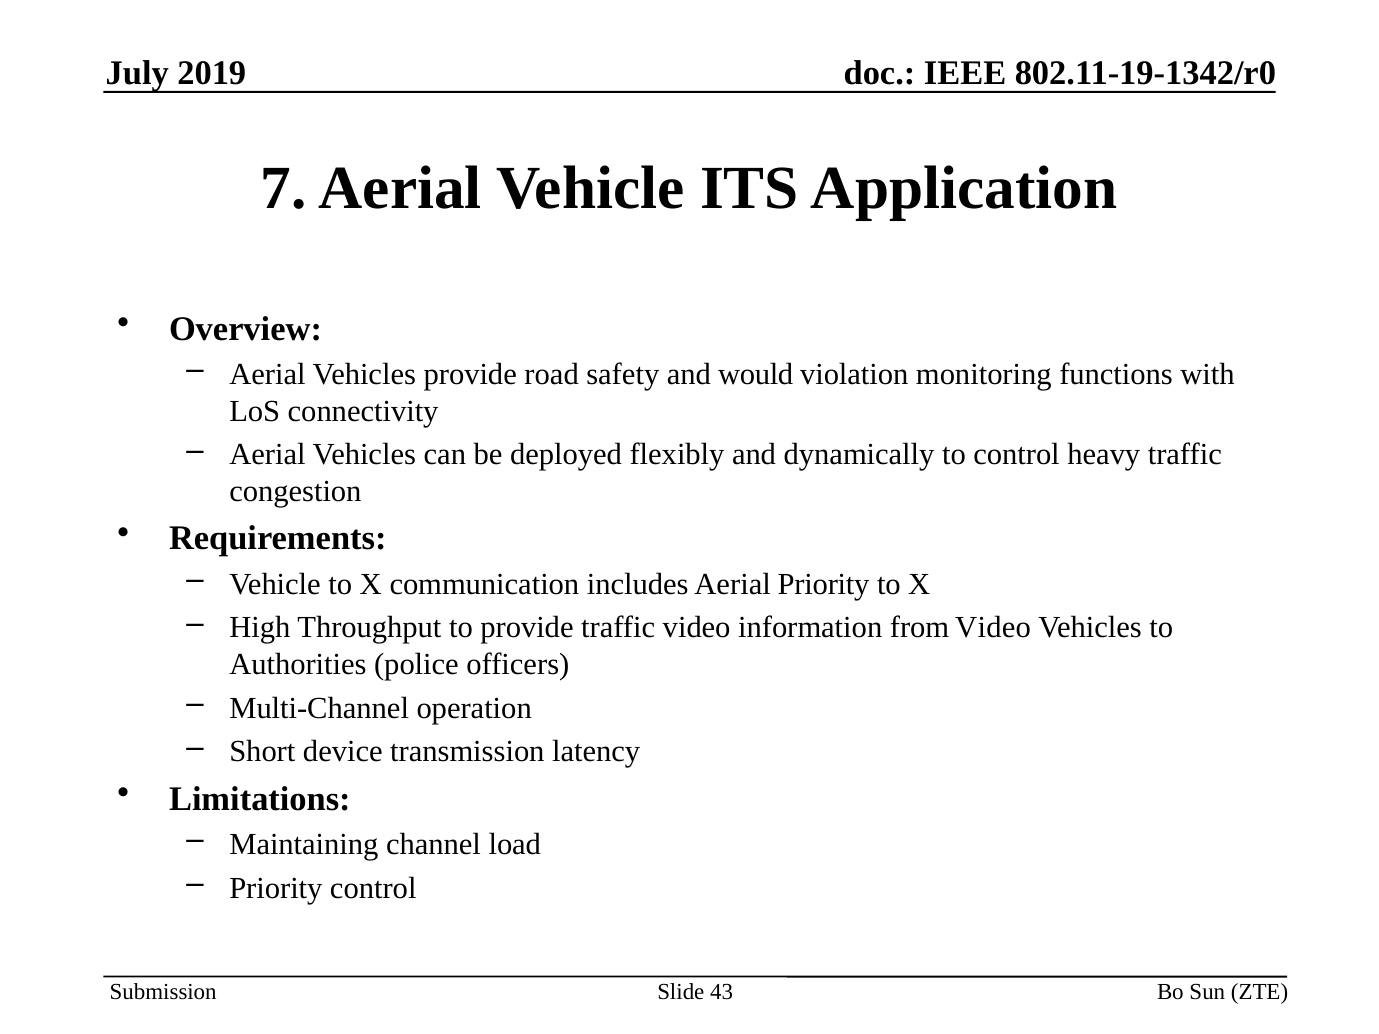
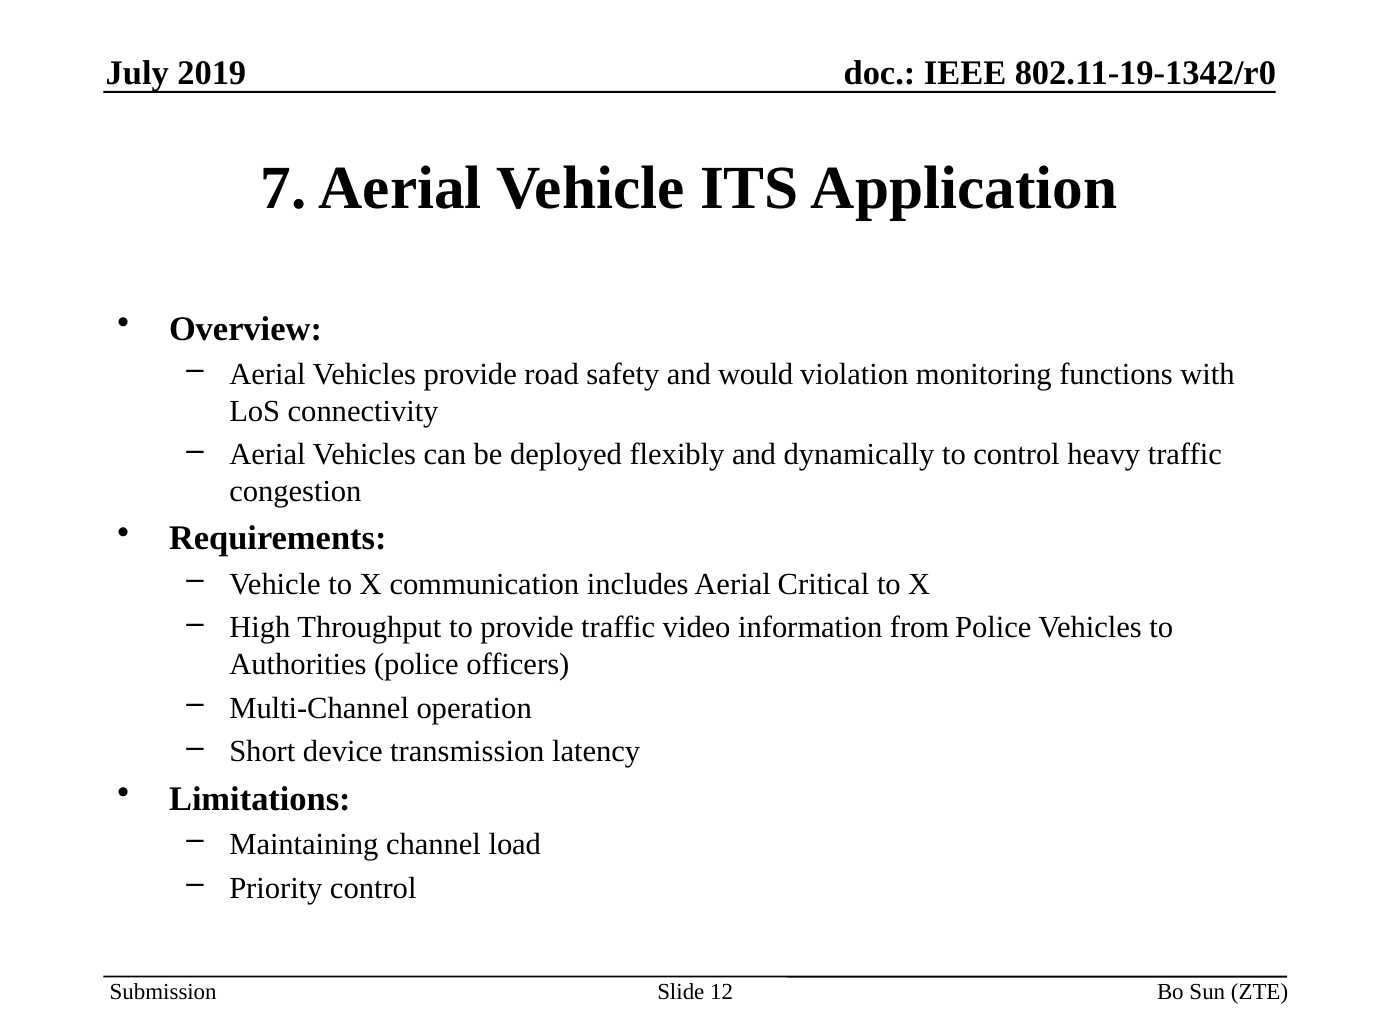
Aerial Priority: Priority -> Critical (823, 584)
from Video: Video -> Police (993, 628)
43: 43 -> 12 (722, 992)
